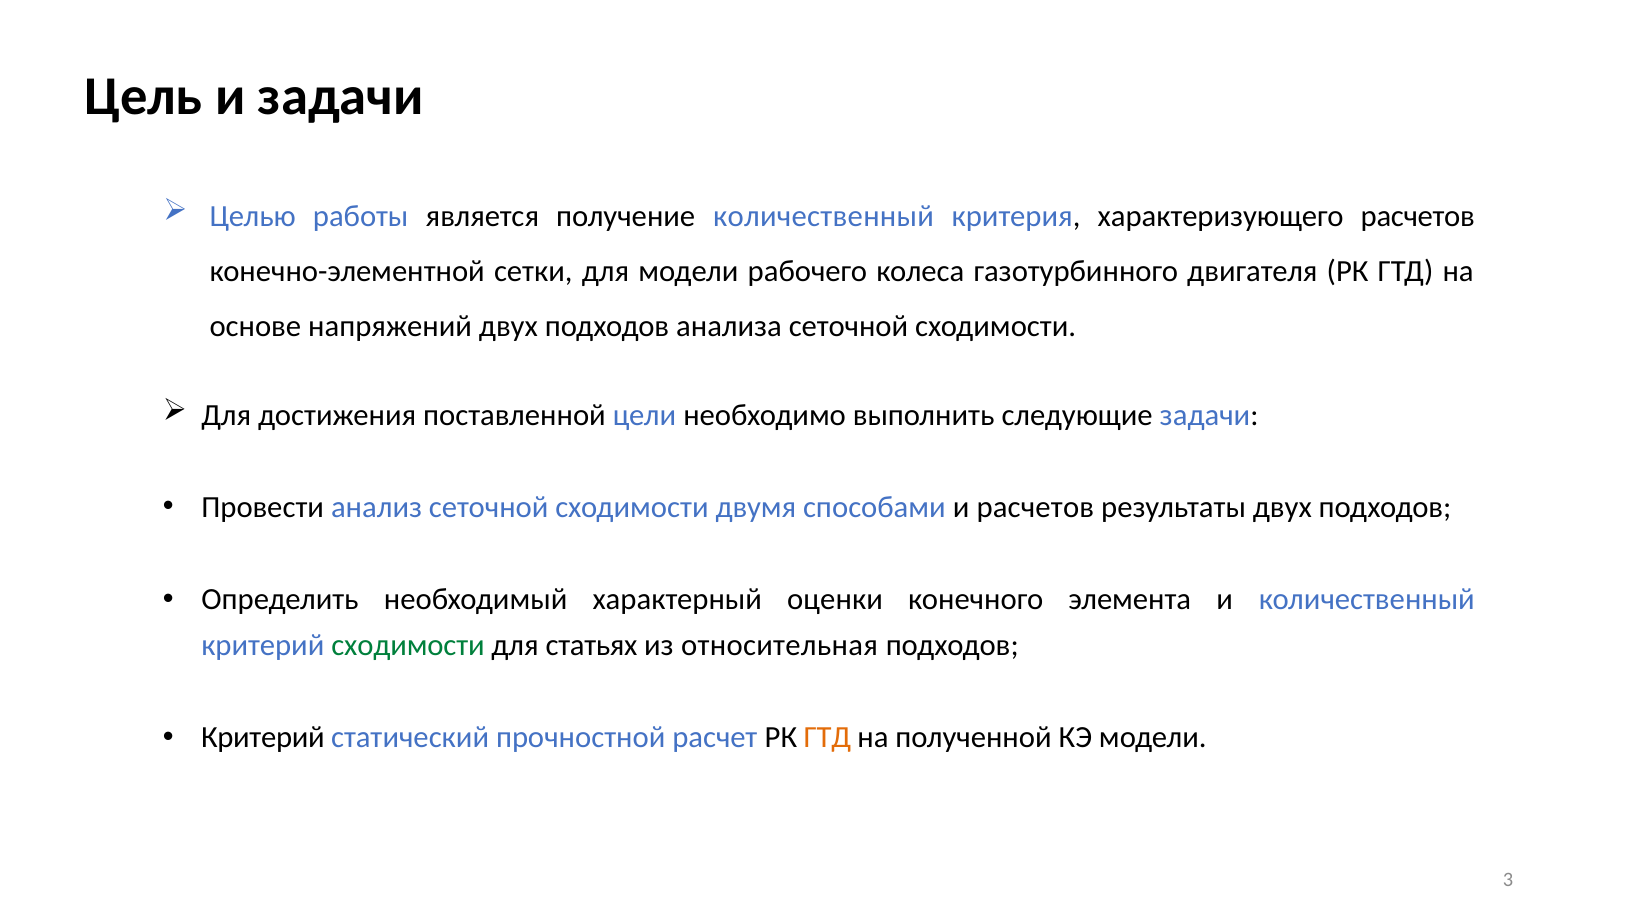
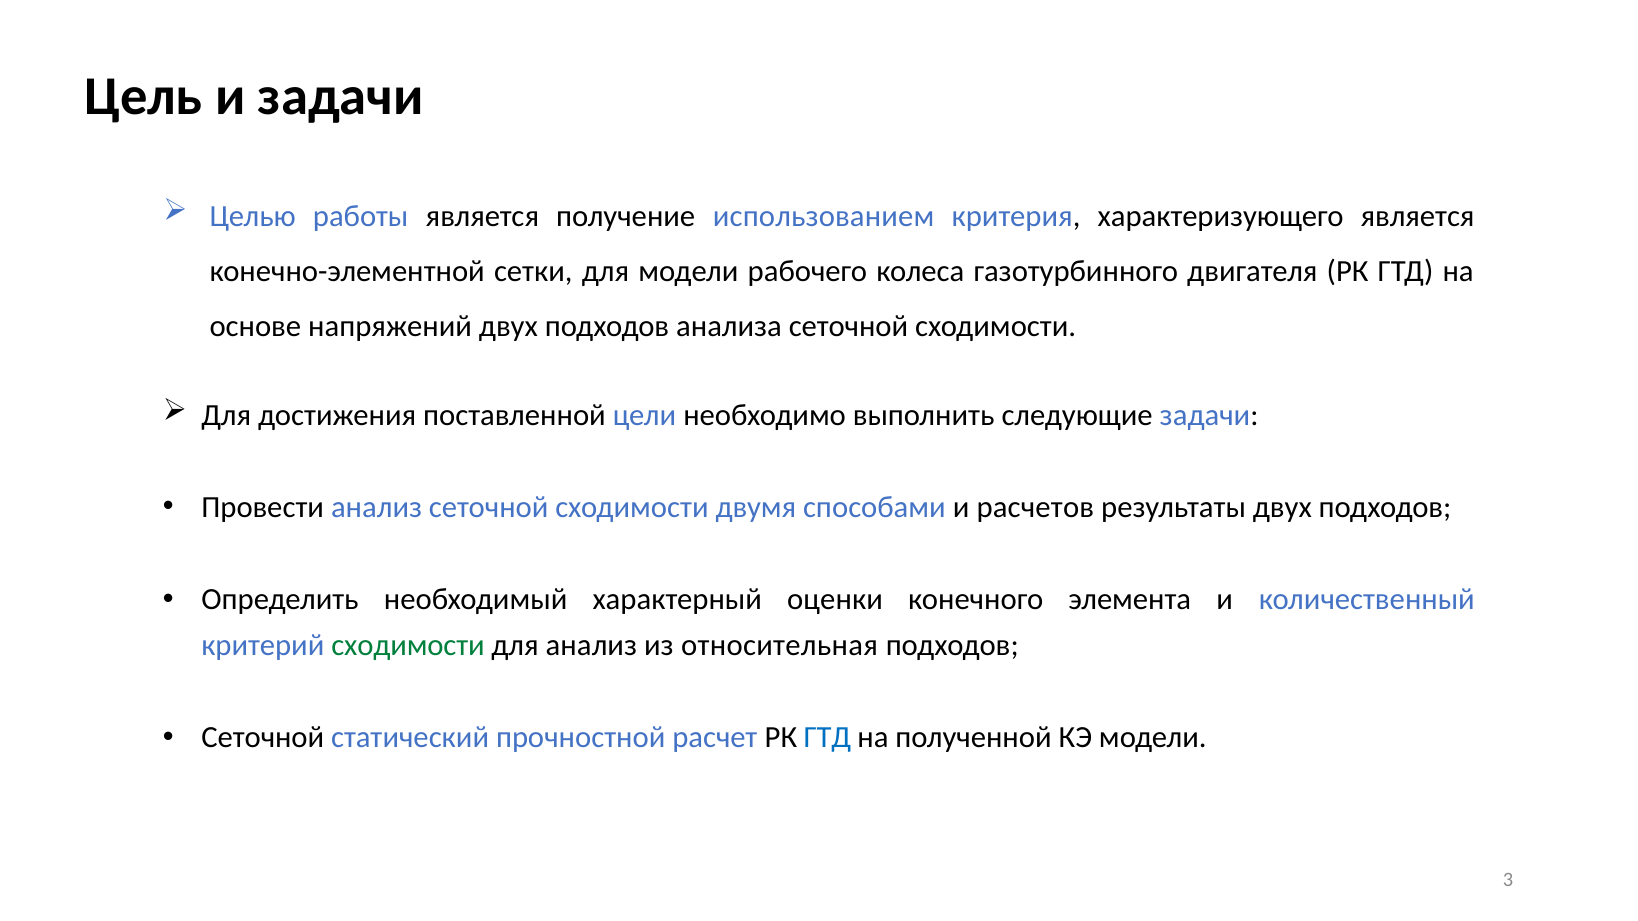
получение количественный: количественный -> использованием (824, 216)
характеризующего расчетов: расчетов -> является (1418, 216)
для статьях: статьях -> анализ (591, 646)
Критерий: Критерий -> Сеточной (263, 738)
ГТД colour: orange -> blue (827, 738)
